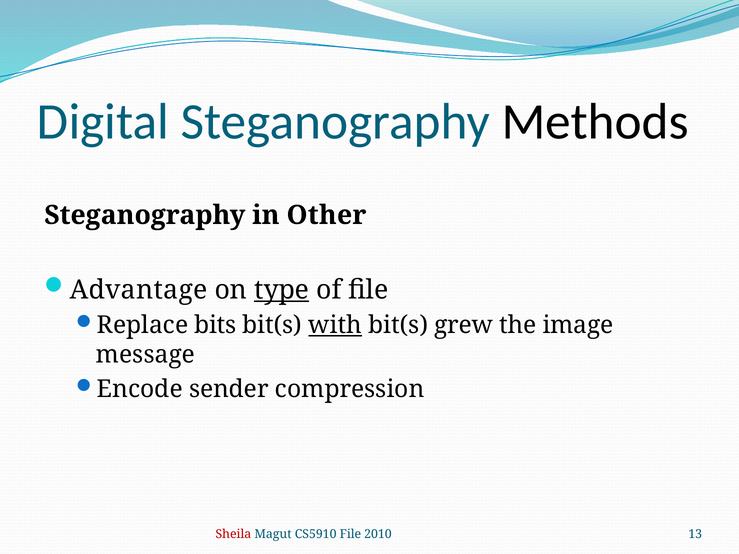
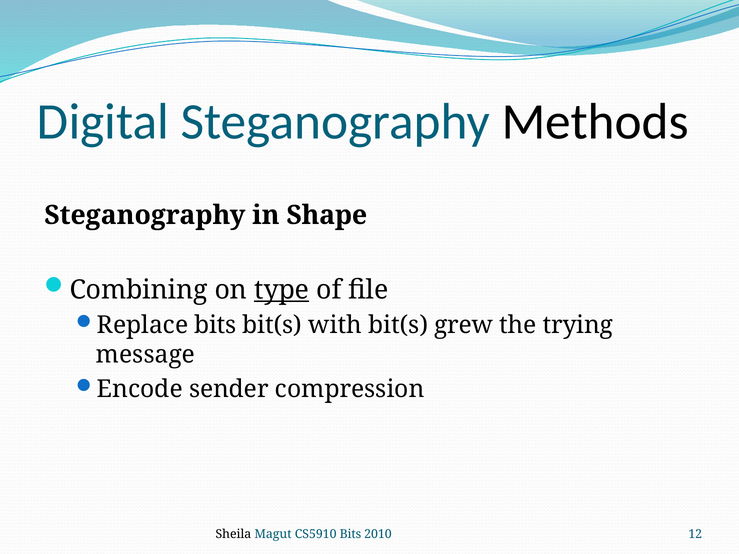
Other: Other -> Shape (327, 215)
Advantage: Advantage -> Combining (139, 290)
with underline: present -> none (335, 325)
image: image -> trying (578, 325)
Sheila colour: red -> black (233, 535)
CS5910 File: File -> Bits (350, 535)
13: 13 -> 12 (695, 535)
